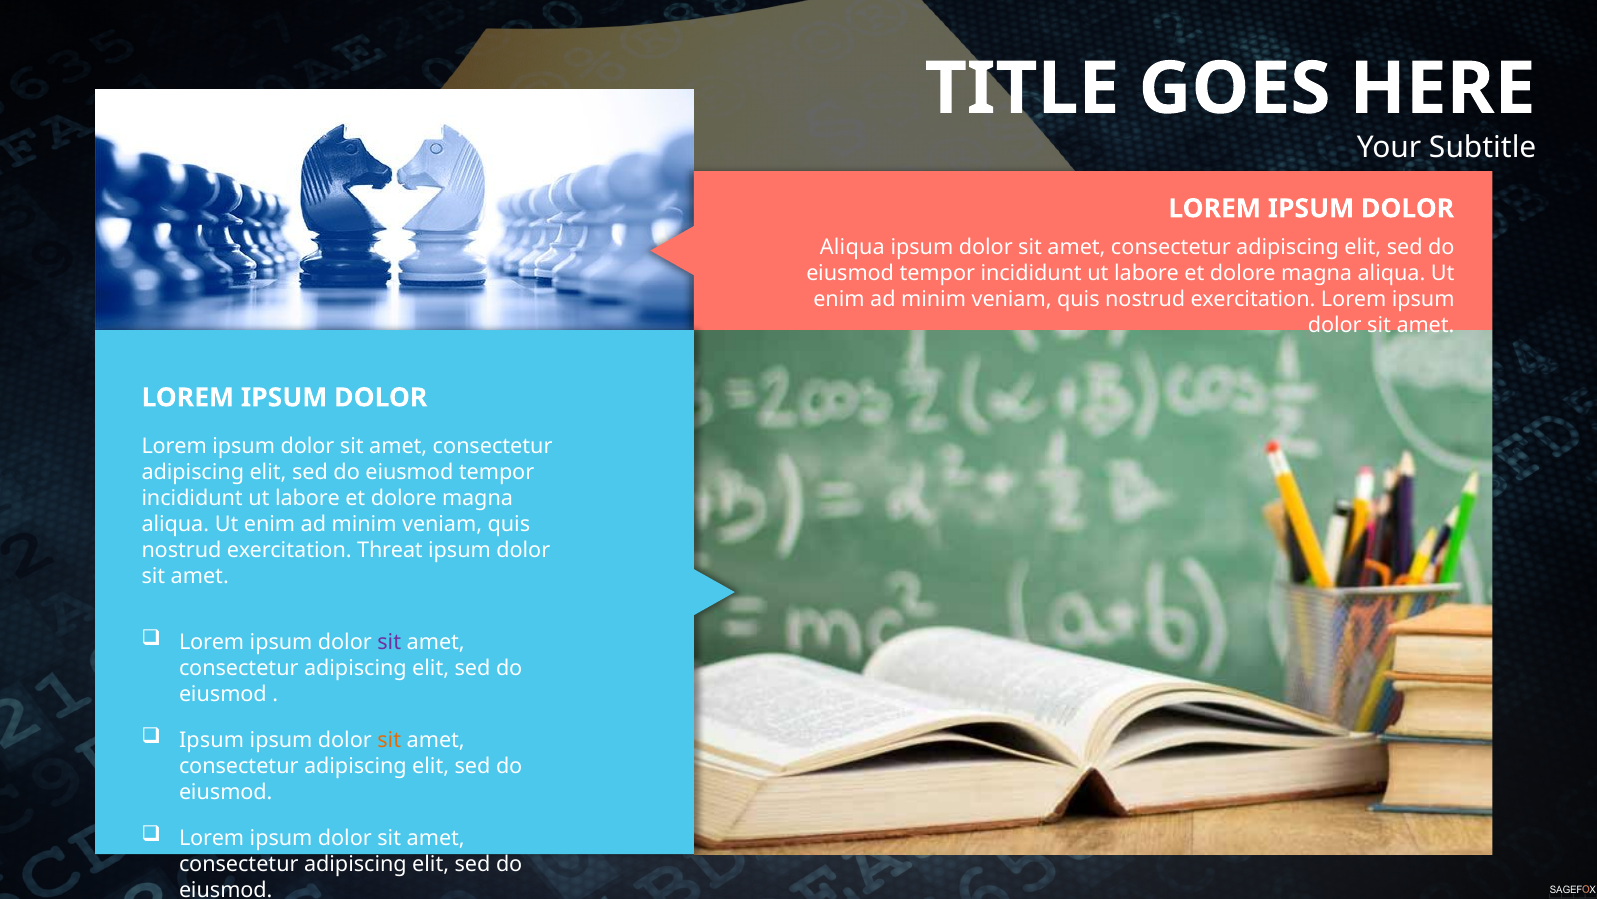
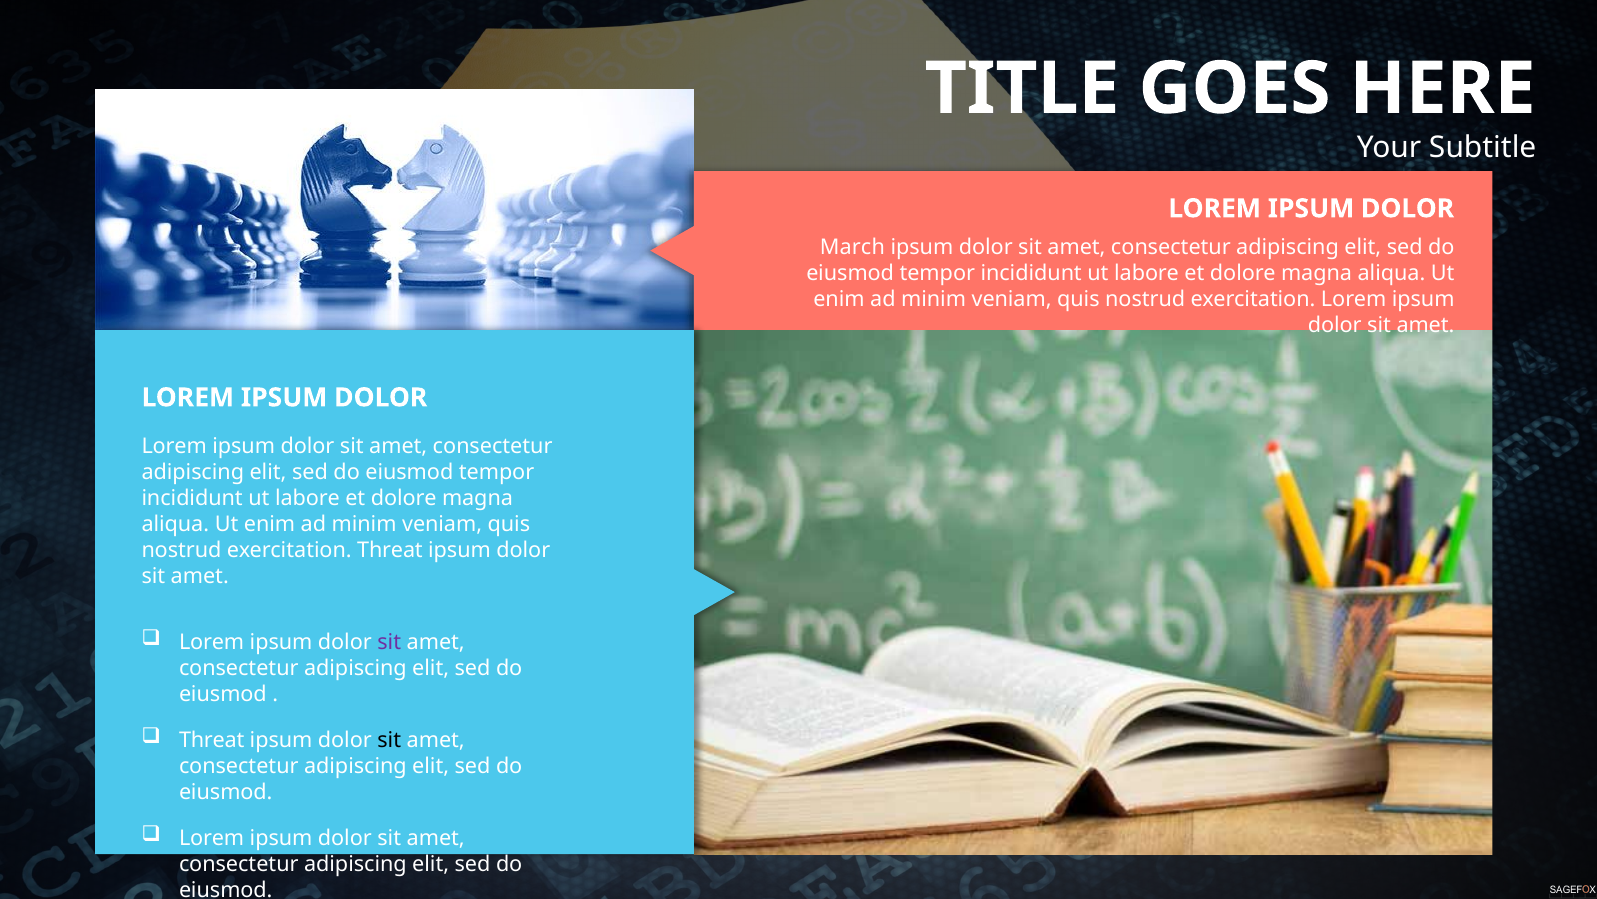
Aliqua: Aliqua -> March (852, 247)
Ipsum: Ipsum -> Threat (212, 740)
sit colour: orange -> black (389, 740)
